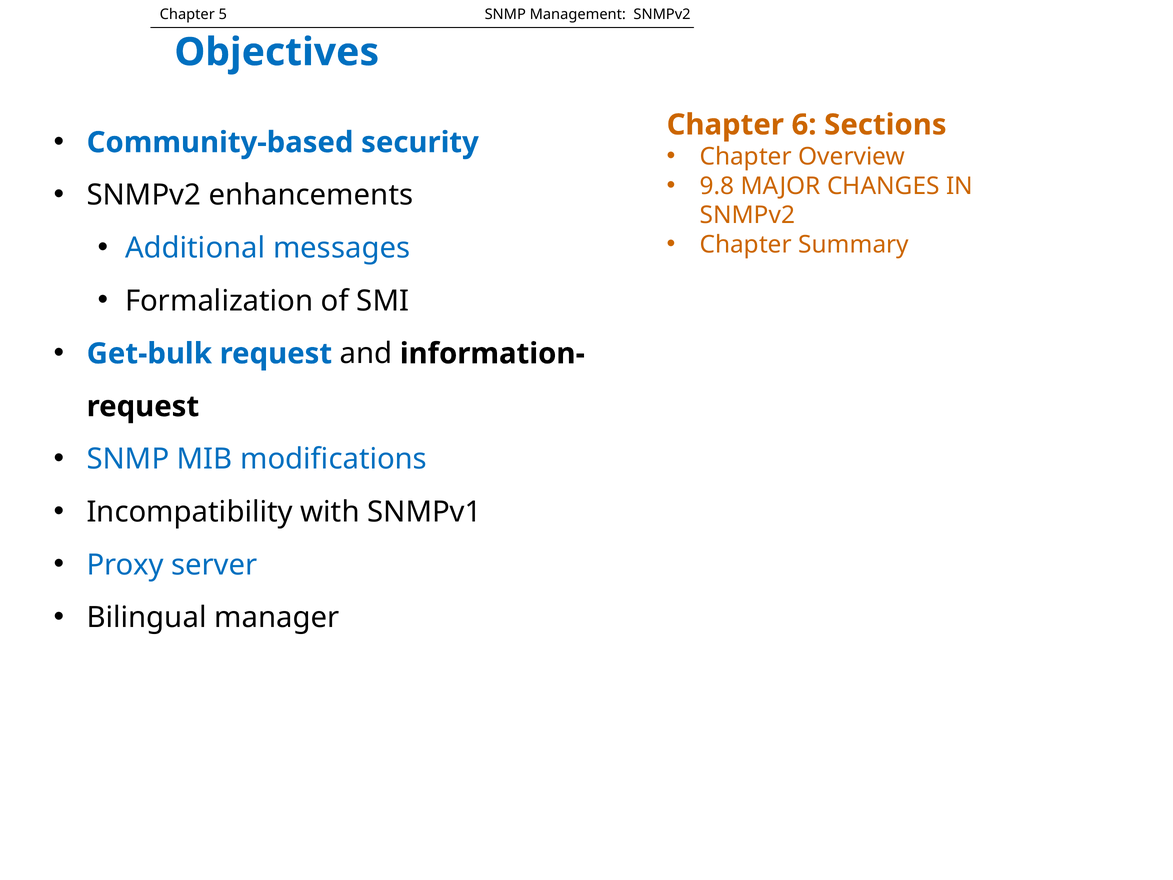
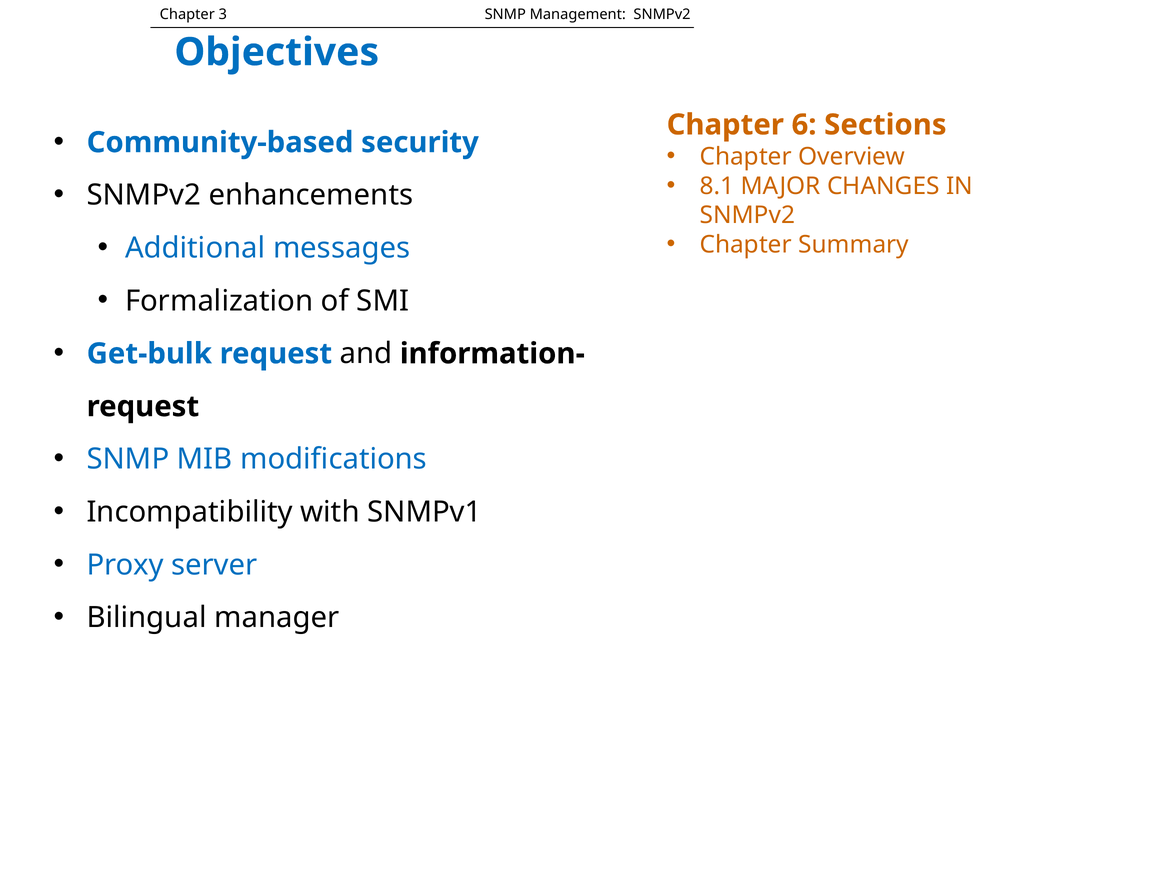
5: 5 -> 3 (223, 14)
9.8: 9.8 -> 8.1 (717, 186)
